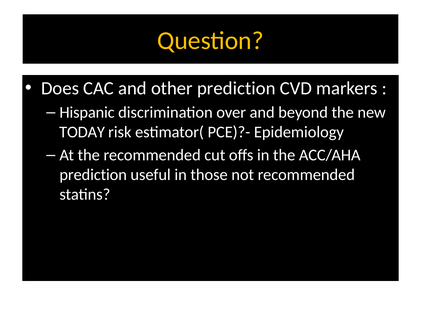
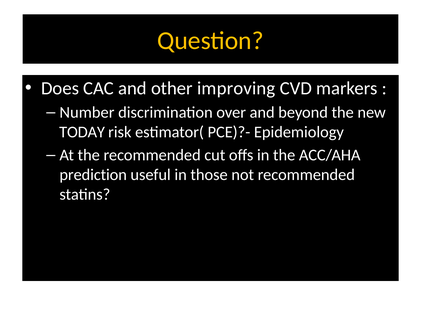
other prediction: prediction -> improving (236, 88)
Hispanic: Hispanic -> Number (87, 112)
